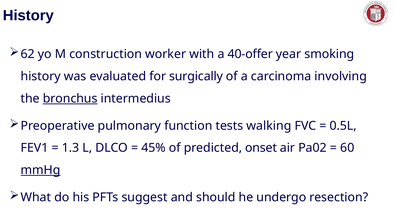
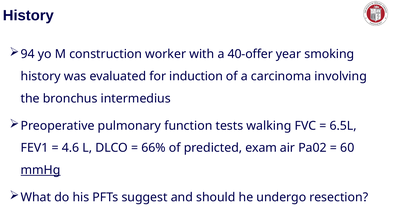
62: 62 -> 94 (28, 54)
surgically: surgically -> induction (196, 76)
bronchus underline: present -> none (70, 99)
0.5L: 0.5L -> 6.5L (343, 126)
1.3: 1.3 -> 4.6 (71, 148)
45%: 45% -> 66% (153, 148)
onset: onset -> exam (261, 148)
